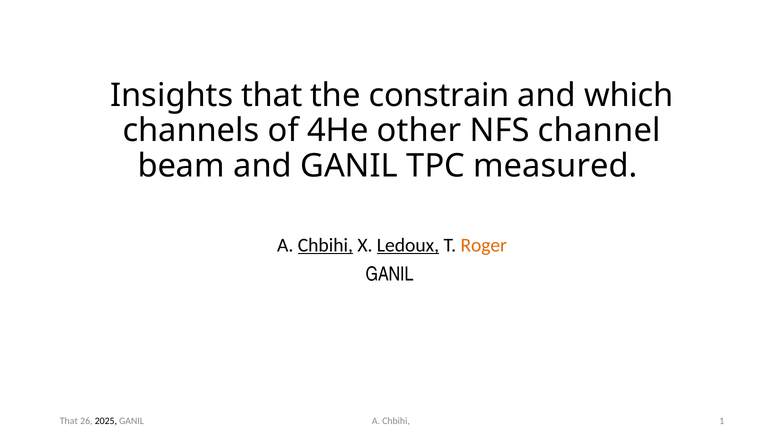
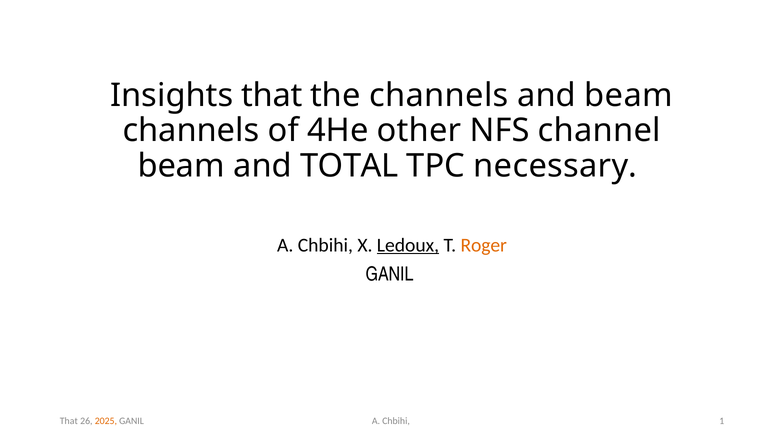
the constrain: constrain -> channels (439, 95)
and which: which -> beam (629, 95)
and GANIL: GANIL -> TOTAL (349, 166)
measured: measured -> necessary (555, 166)
Chbihi underline: present -> none (325, 245)
2025 colour: black -> orange (106, 421)
